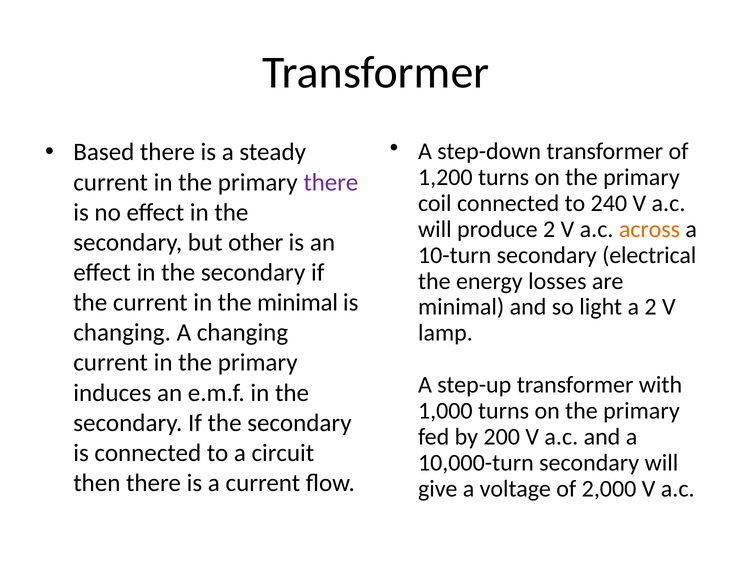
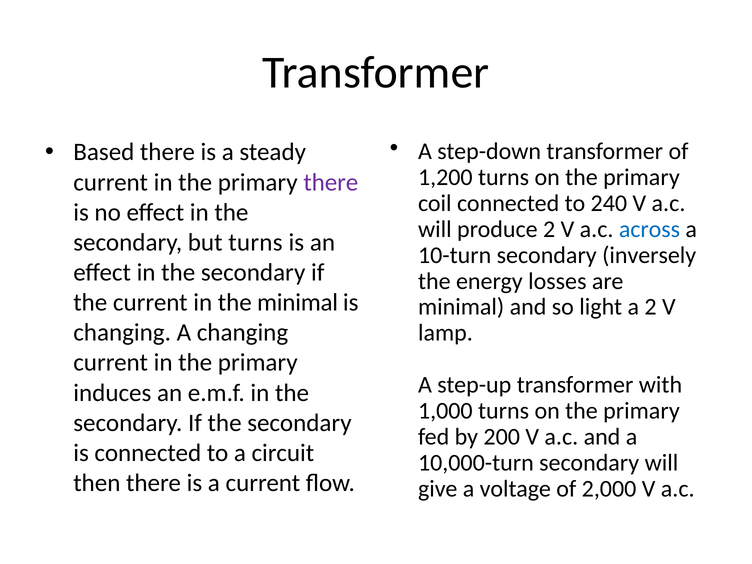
across colour: orange -> blue (649, 229)
but other: other -> turns (255, 242)
electrical: electrical -> inversely (649, 255)
